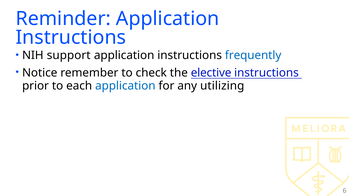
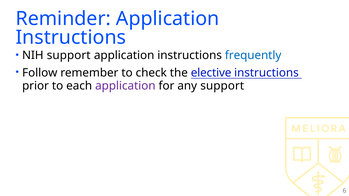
Notice: Notice -> Follow (40, 73)
application colour: blue -> purple (125, 86)
any utilizing: utilizing -> support (222, 86)
